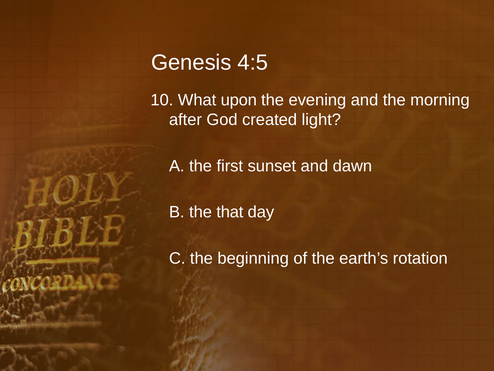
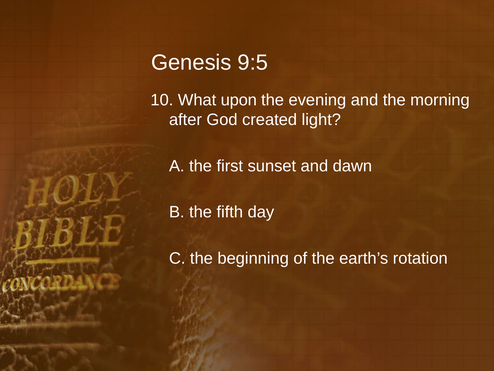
4:5: 4:5 -> 9:5 (253, 62)
that: that -> fifth (230, 212)
